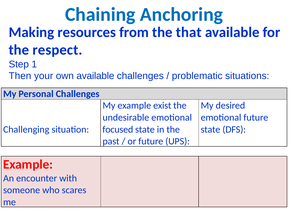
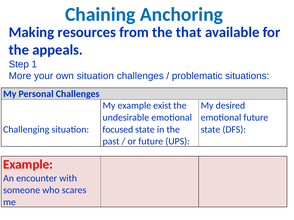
respect: respect -> appeals (58, 50)
Then: Then -> More (20, 76)
own available: available -> situation (95, 76)
